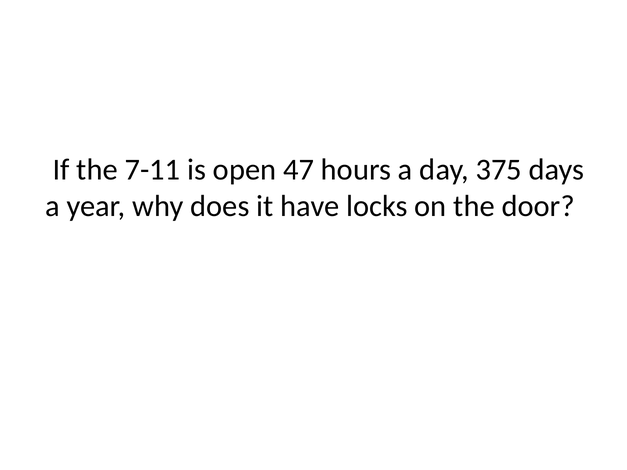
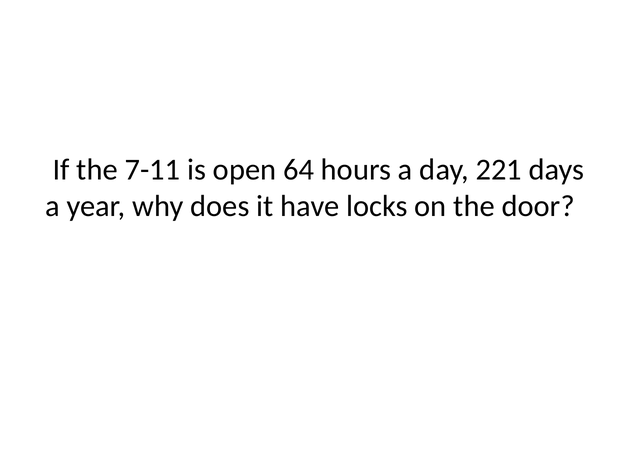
47: 47 -> 64 (299, 170)
375: 375 -> 221 (499, 170)
